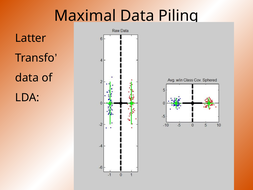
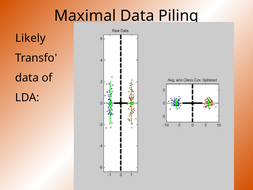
Latter: Latter -> Likely (31, 38)
